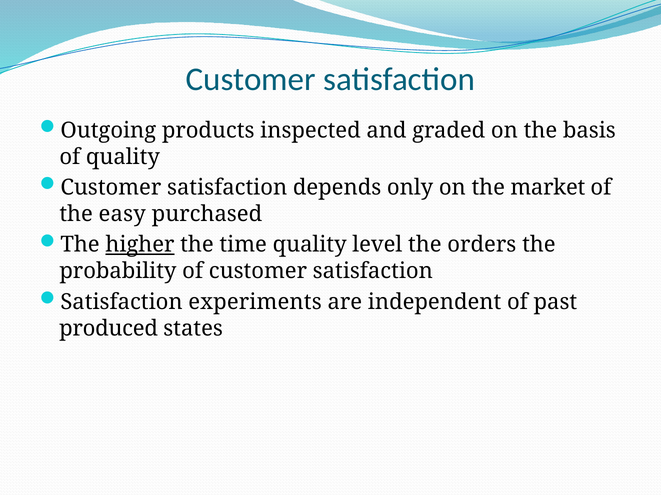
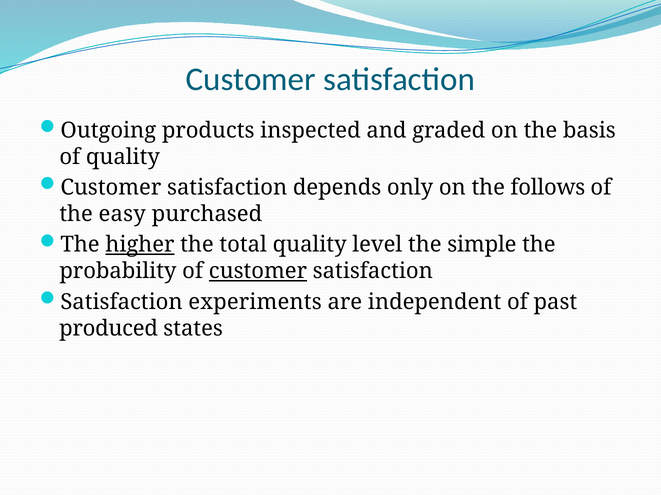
market: market -> follows (548, 188)
time: time -> total (243, 245)
orders: orders -> simple (482, 245)
customer underline: none -> present (258, 272)
